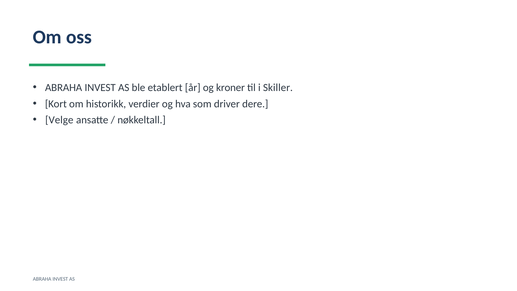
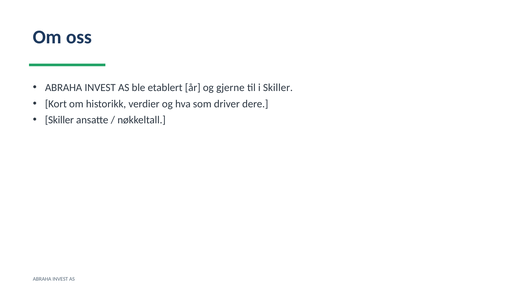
kroner: kroner -> gjerne (230, 88)
Velge: Velge -> Skiller (59, 120)
